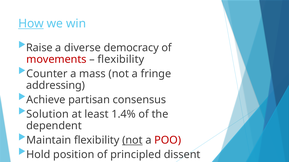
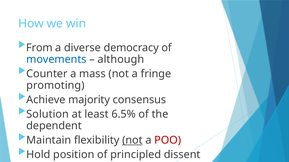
How underline: present -> none (31, 24)
Raise: Raise -> From (39, 48)
movements colour: red -> blue (56, 60)
flexibility: flexibility -> although (121, 60)
addressing: addressing -> promoting (55, 86)
partisan: partisan -> majority (89, 100)
1.4%: 1.4% -> 6.5% (124, 115)
